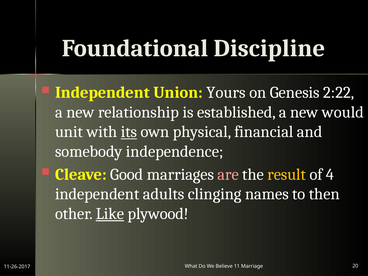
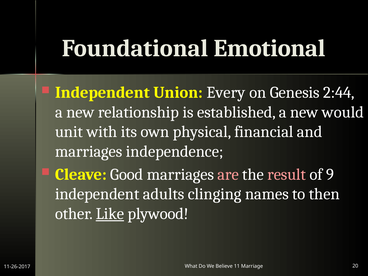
Discipline: Discipline -> Emotional (270, 48)
Yours: Yours -> Every (226, 93)
2:22: 2:22 -> 2:44 (339, 93)
its underline: present -> none (129, 132)
somebody: somebody -> marriages (89, 151)
result colour: yellow -> pink (287, 174)
4: 4 -> 9 (330, 174)
